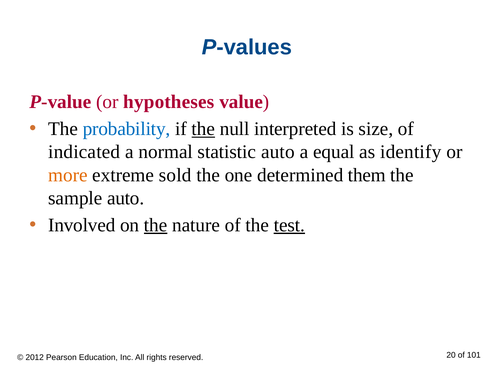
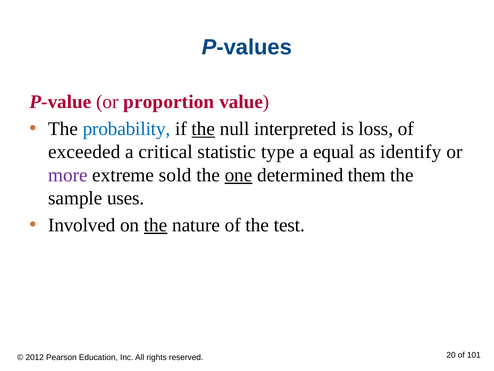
hypotheses: hypotheses -> proportion (169, 102)
size: size -> loss (376, 129)
indicated: indicated -> exceeded (84, 152)
normal: normal -> critical (166, 152)
statistic auto: auto -> type (278, 152)
more colour: orange -> purple (68, 175)
one underline: none -> present (239, 175)
sample auto: auto -> uses (126, 198)
test underline: present -> none (289, 225)
